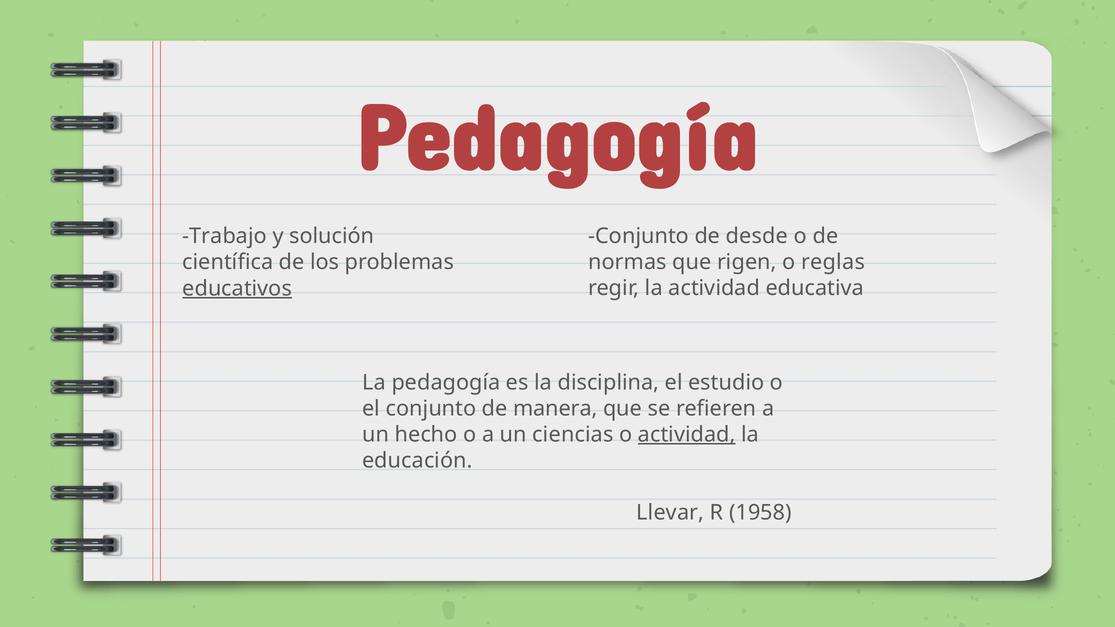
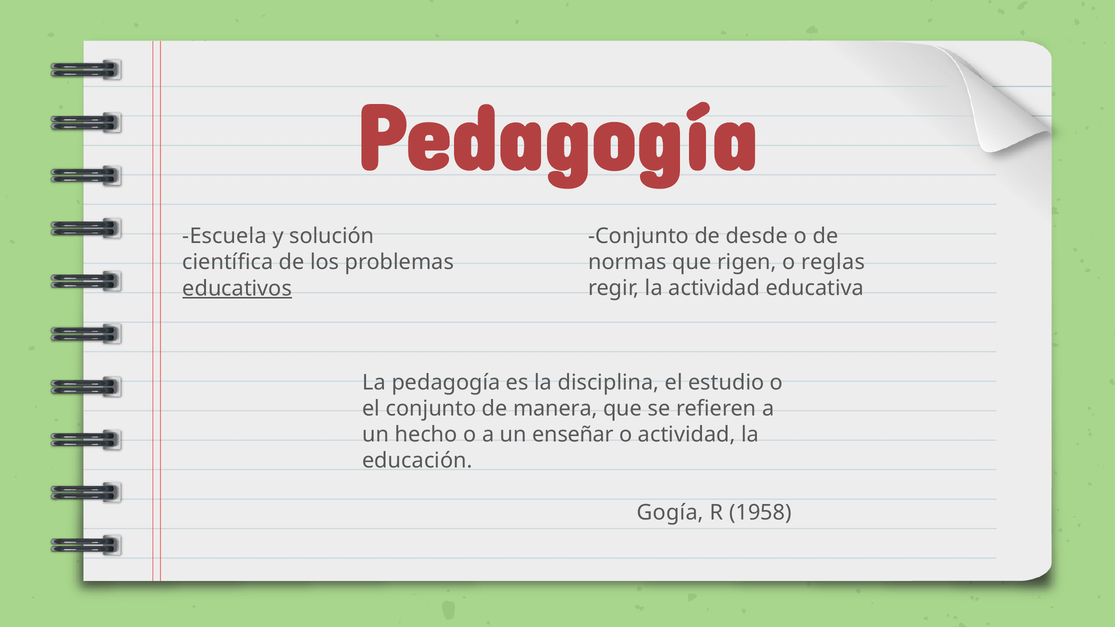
Trabajo: Trabajo -> Escuela (225, 236)
ciencias: ciencias -> enseñar (573, 435)
actividad underline: present -> none (687, 435)
Llevar: Llevar -> Gogía (670, 513)
